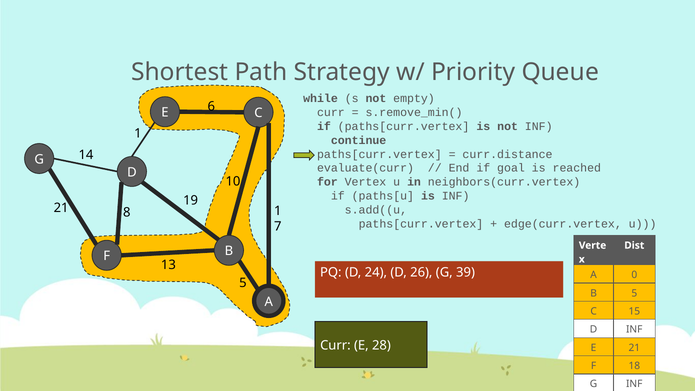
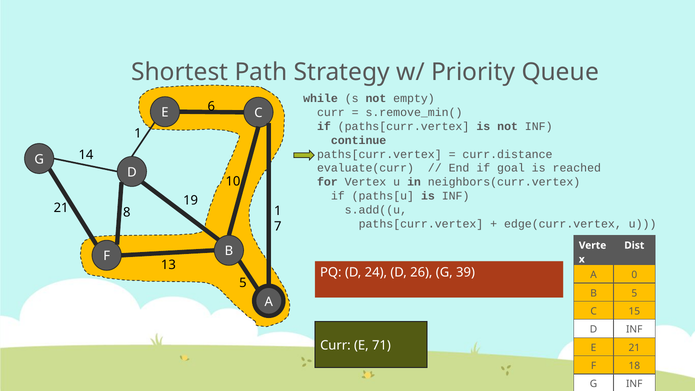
28: 28 -> 71 (381, 345)
